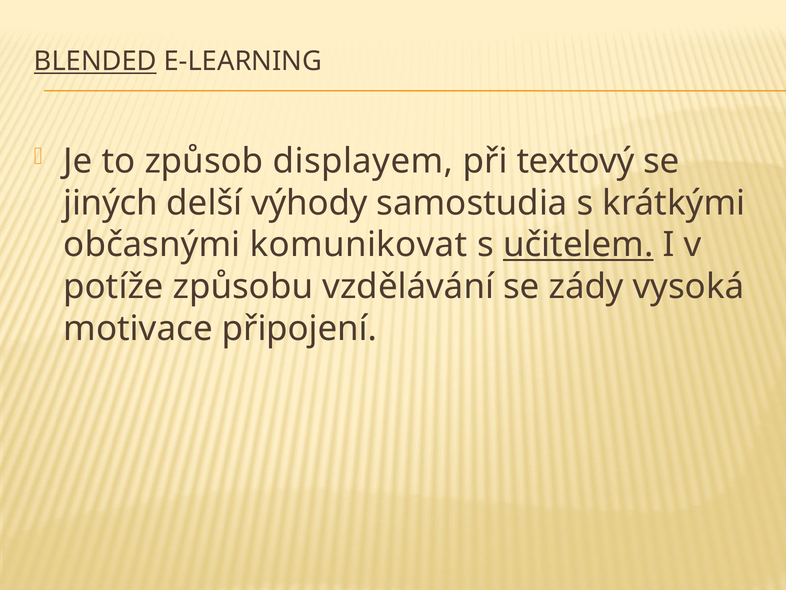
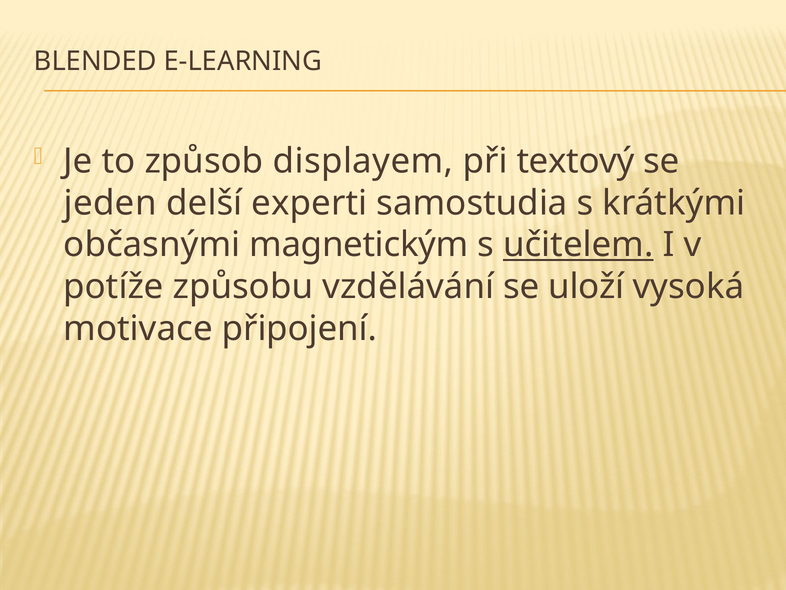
BLENDED underline: present -> none (95, 61)
jiných: jiných -> jeden (110, 203)
výhody: výhody -> experti (309, 203)
komunikovat: komunikovat -> magnetickým (359, 245)
zády: zády -> uloží (586, 287)
